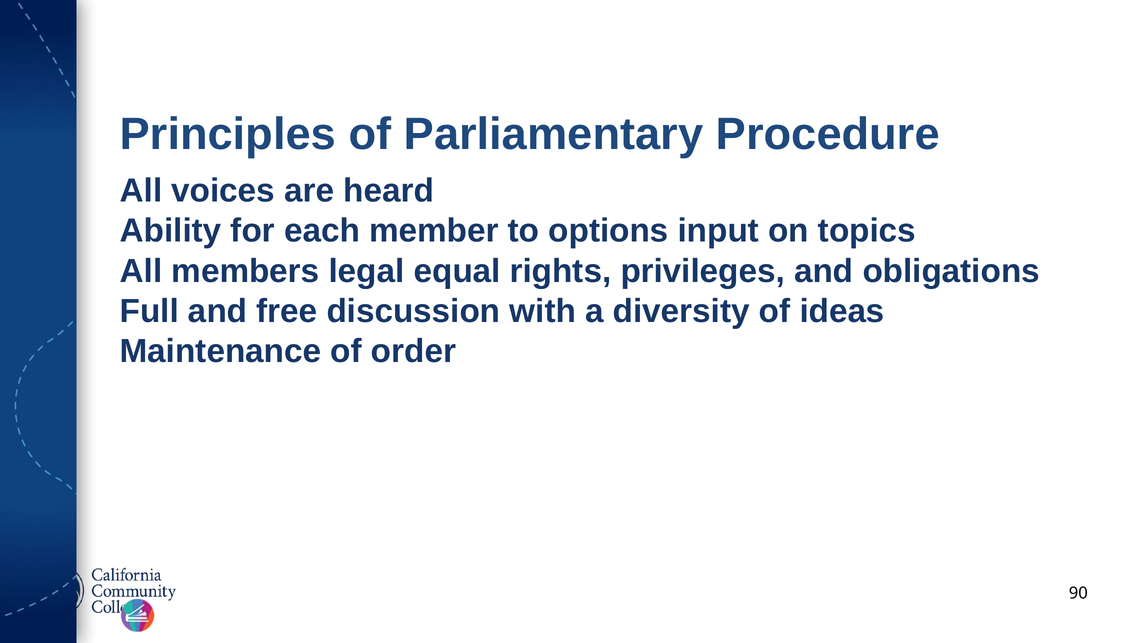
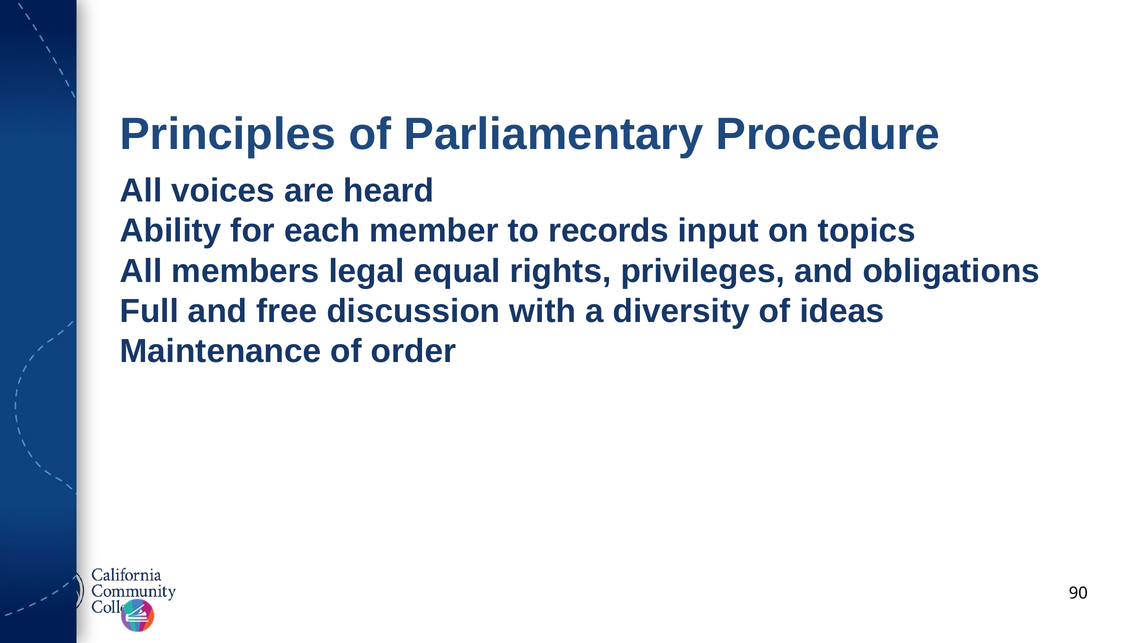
options: options -> records (609, 231)
